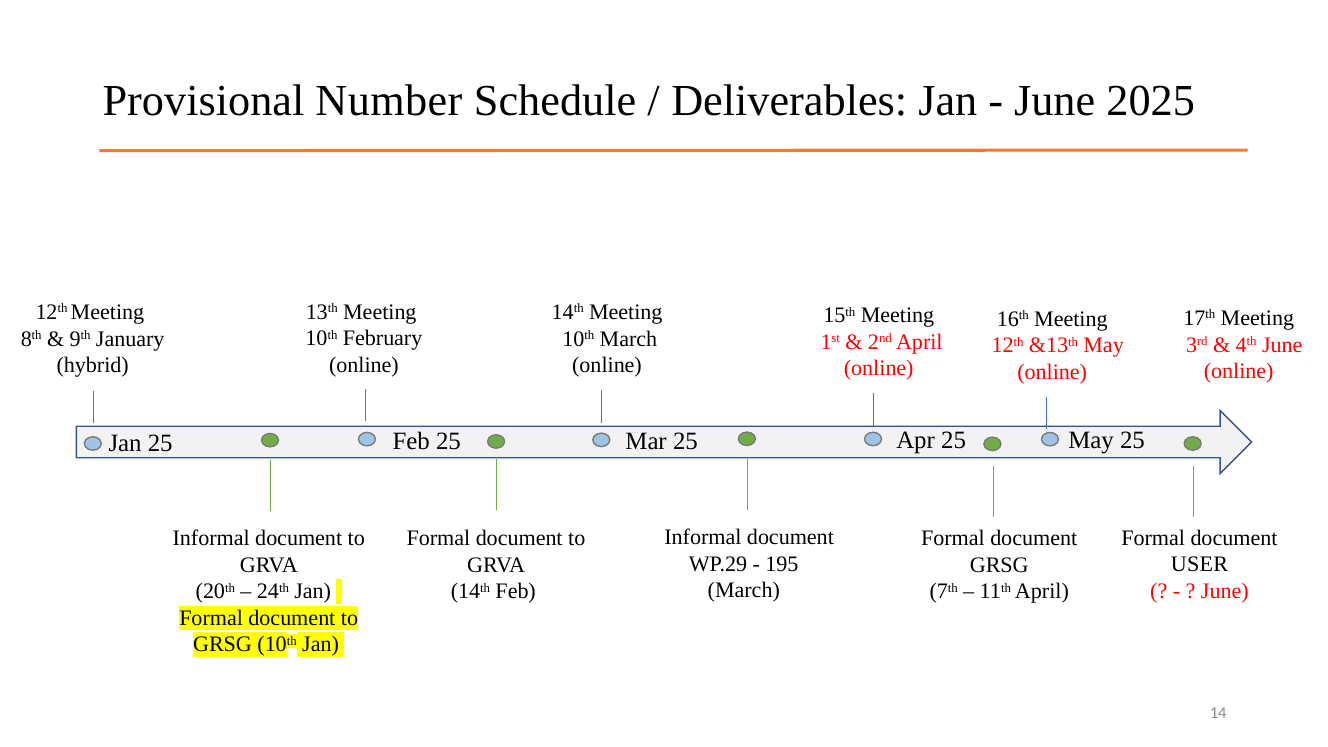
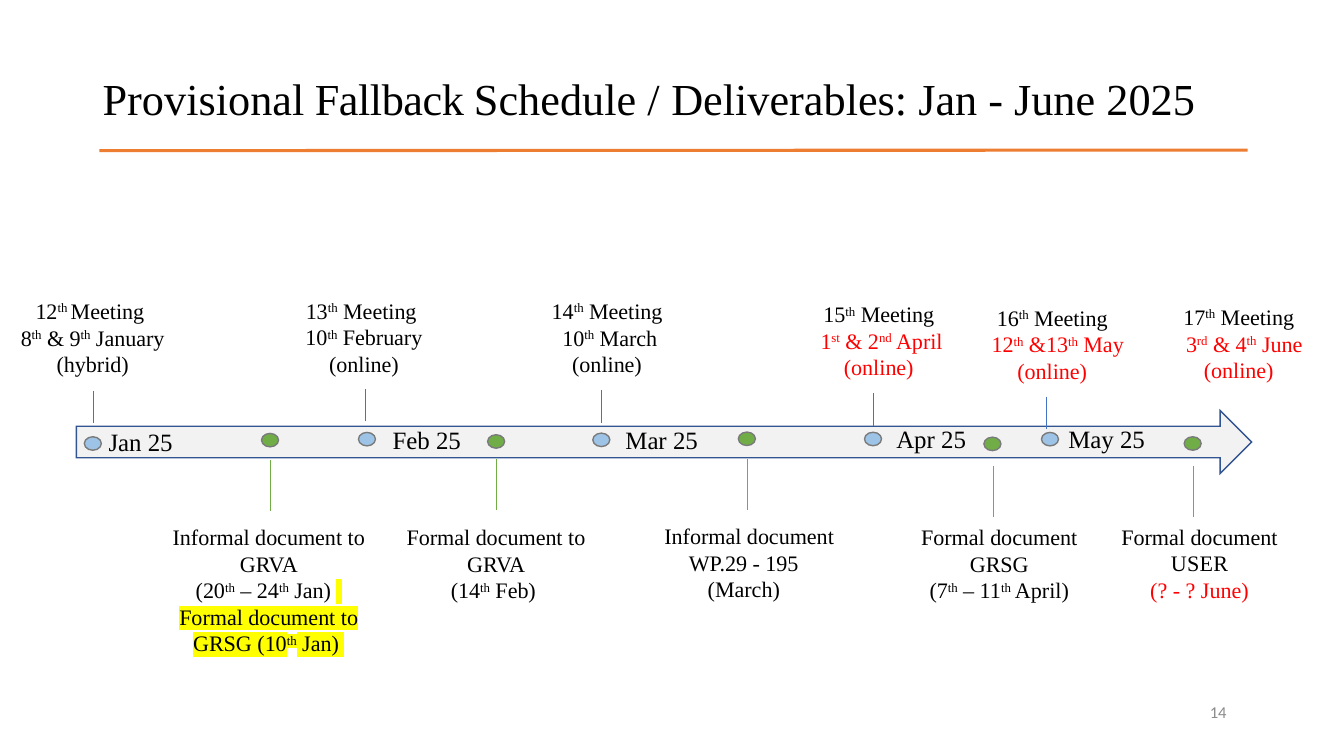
Number: Number -> Fallback (389, 100)
